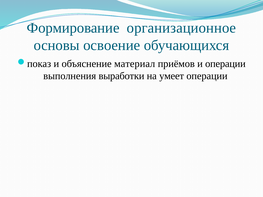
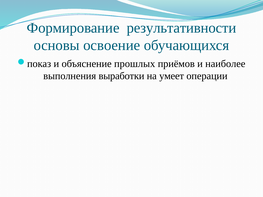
организационное: организационное -> результативности (181, 28)
материал: материал -> прошлых (135, 64)
и операции: операции -> наиболее (225, 64)
